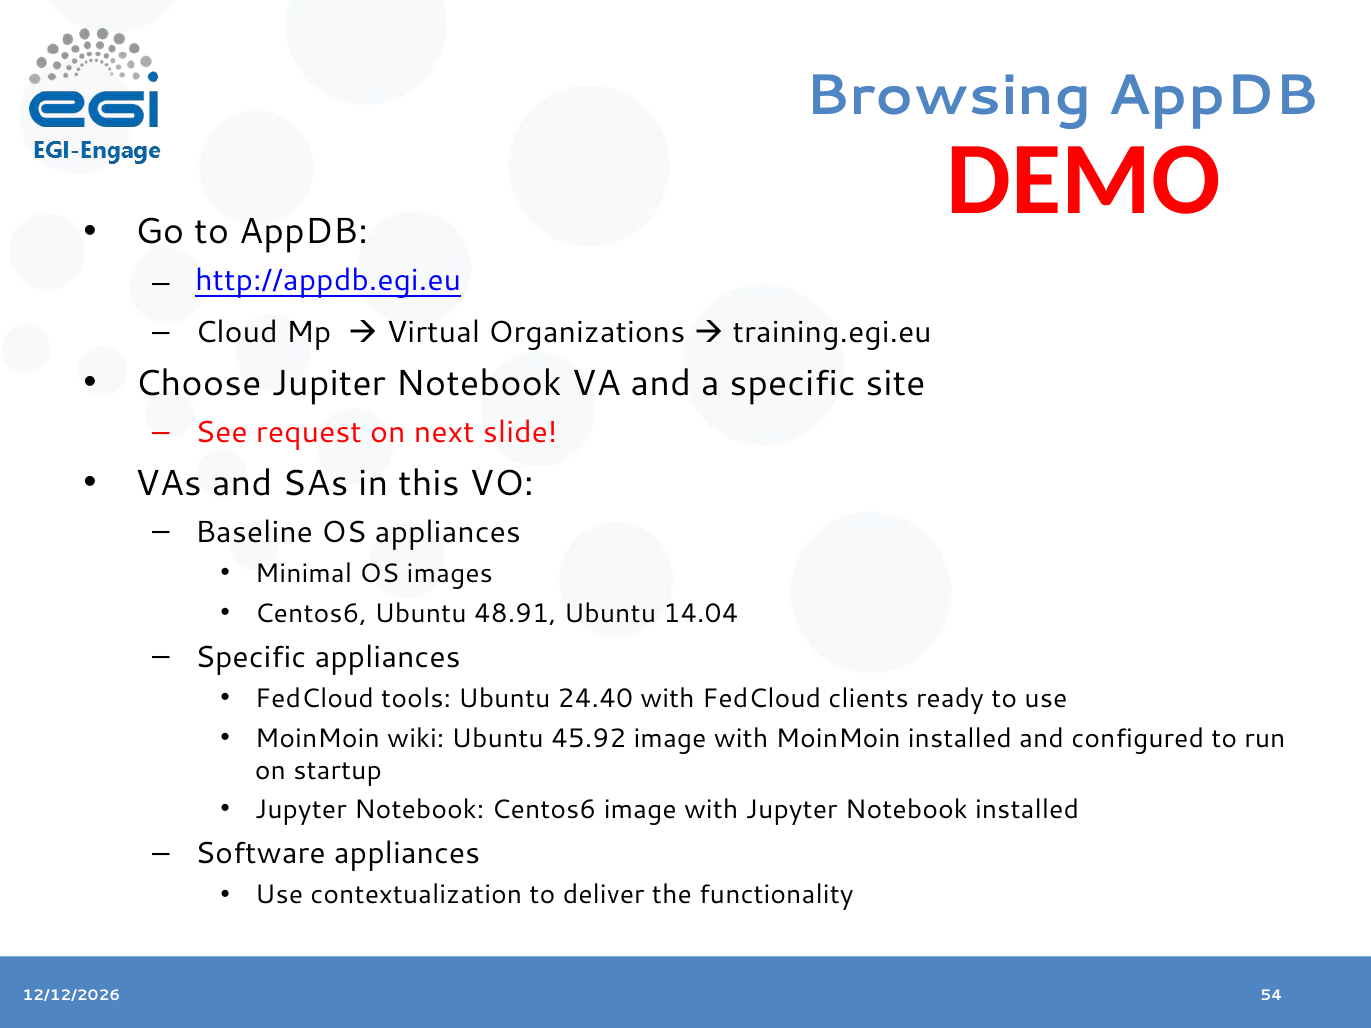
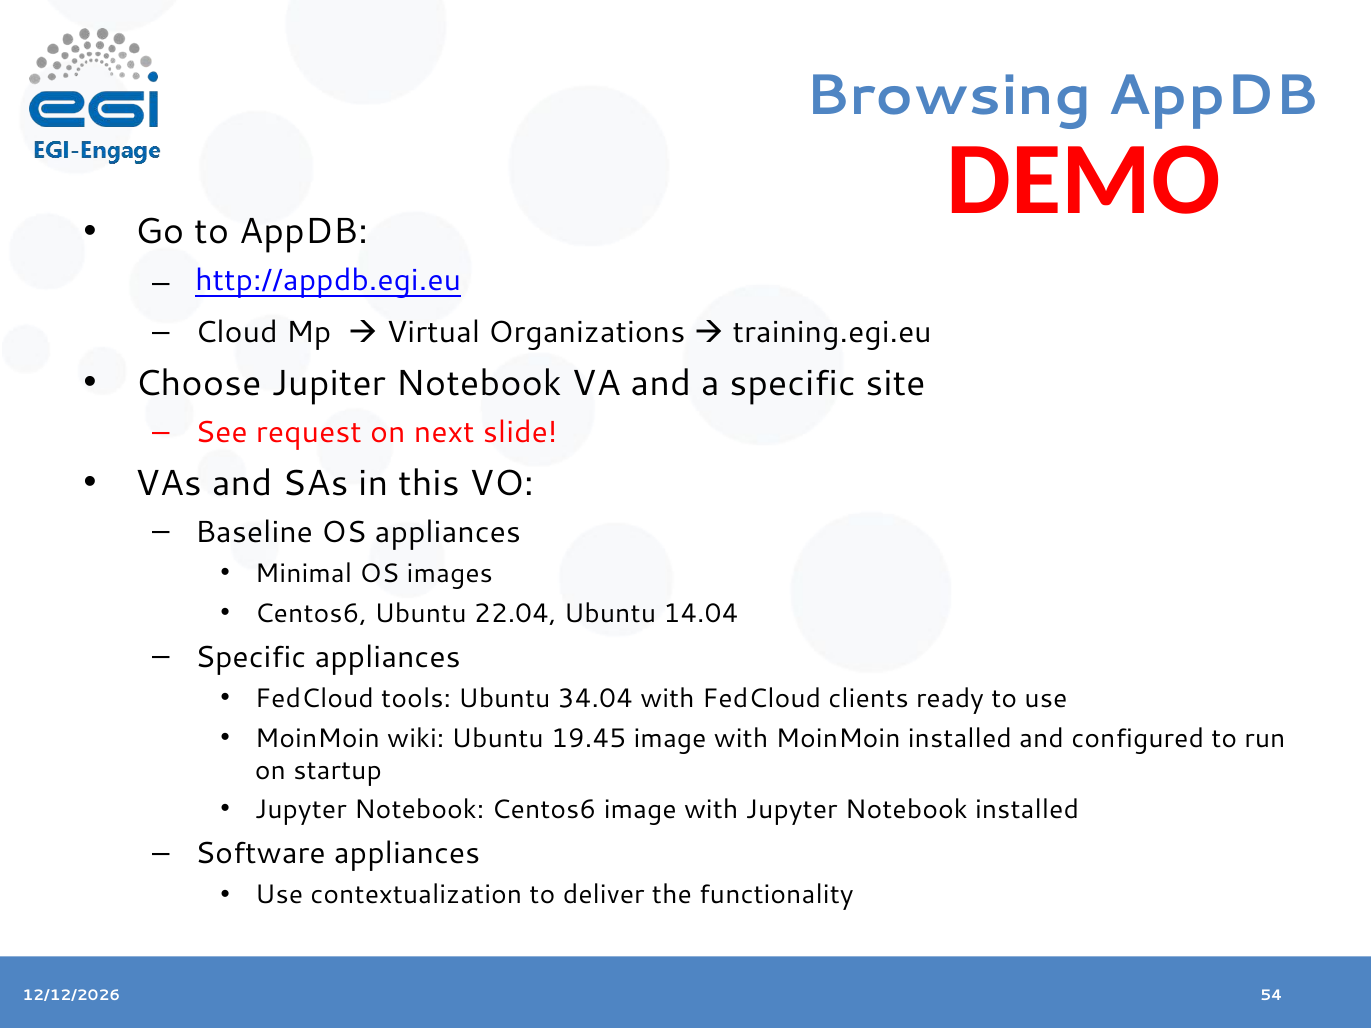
48.91: 48.91 -> 22.04 (515, 614)
24.40: 24.40 -> 34.04 (595, 699)
45.92: 45.92 -> 19.45 (589, 739)
